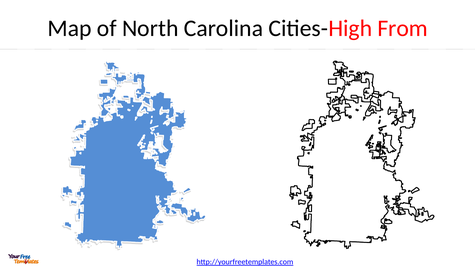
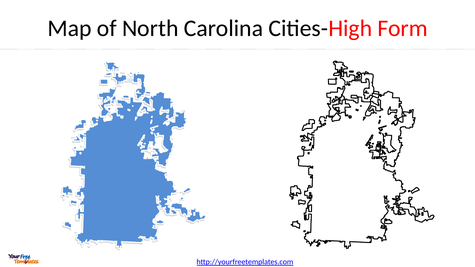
From: From -> Form (403, 28)
